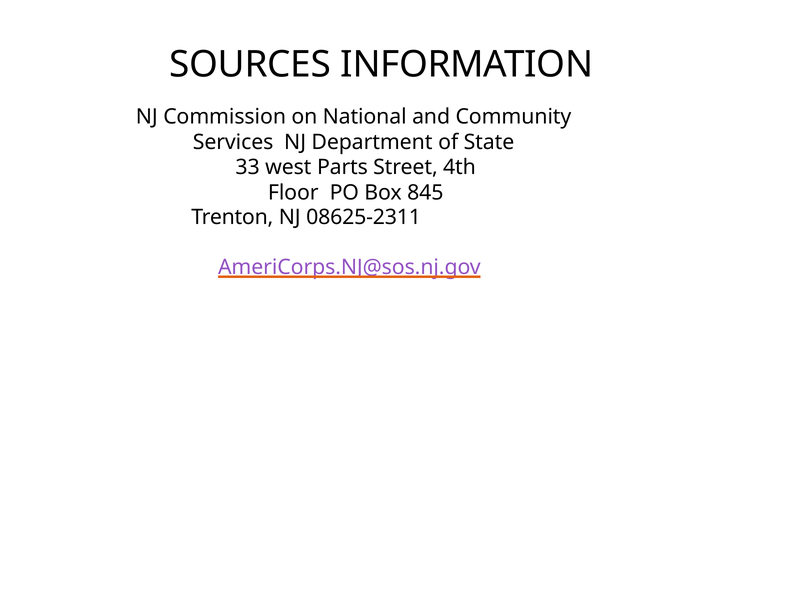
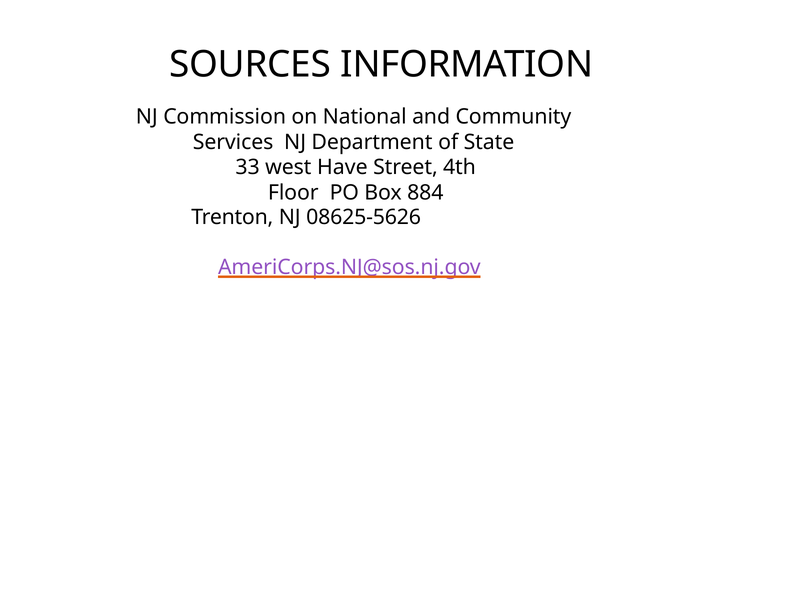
Parts: Parts -> Have (342, 168)
845: 845 -> 884 (425, 193)
08625-2311: 08625-2311 -> 08625-5626 (364, 217)
